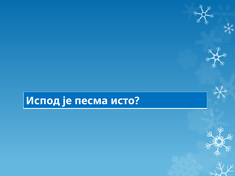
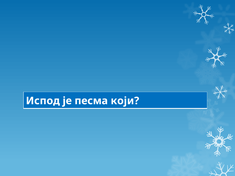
исто: исто -> који (125, 101)
